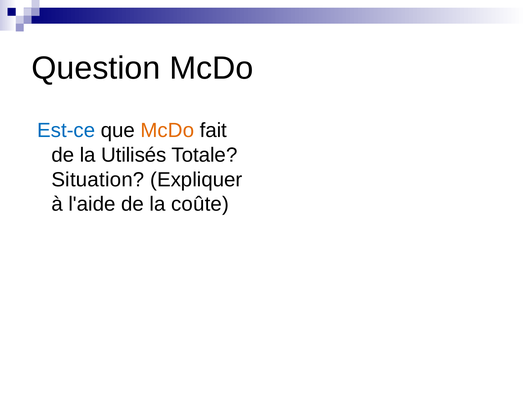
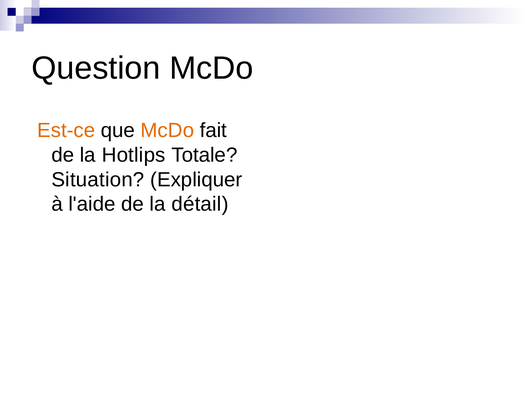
Est-ce colour: blue -> orange (66, 131)
Utilisés: Utilisés -> Hotlips (134, 155)
coûte: coûte -> détail (200, 204)
